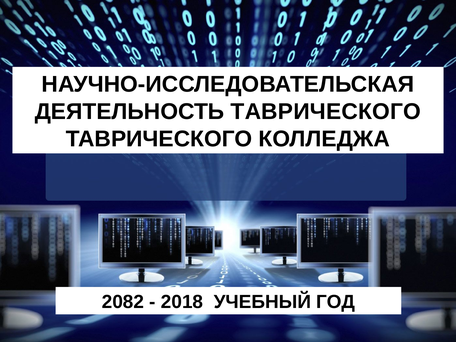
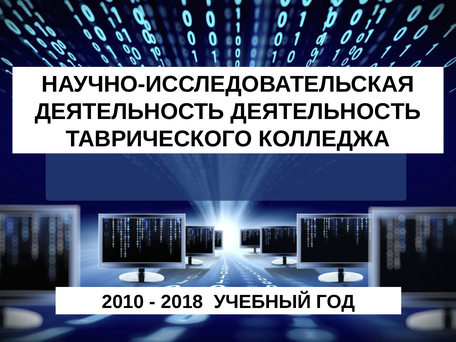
ДЕЯТЕЛЬНОСТЬ ТАВРИЧЕСКОГО: ТАВРИЧЕСКОГО -> ДЕЯТЕЛЬНОСТЬ (326, 112)
2082: 2082 -> 2010 (123, 302)
